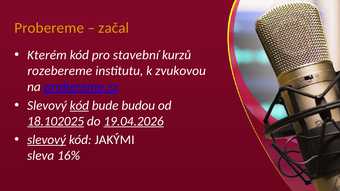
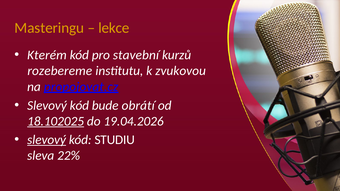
Probereme: Probereme -> Masteringu (49, 28)
začal: začal -> lekce (114, 28)
probereme.cz: probereme.cz -> propojovat.cz (81, 87)
kód underline: present -> none (79, 106)
budou: budou -> obrátí (138, 106)
19.04.2026 underline: present -> none (134, 121)
JAKÝMI: JAKÝMI -> STUDIU (115, 140)
16%: 16% -> 22% (69, 156)
